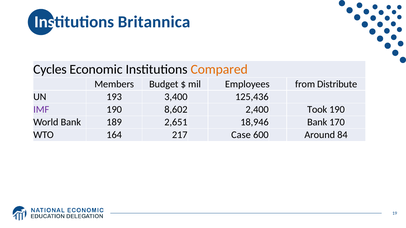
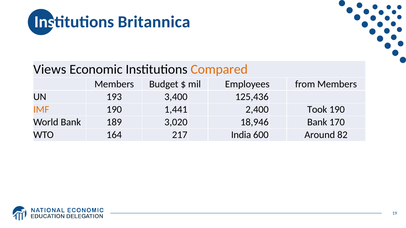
Cycles: Cycles -> Views (50, 70)
from Distribute: Distribute -> Members (337, 84)
IMF colour: purple -> orange (41, 110)
8,602: 8,602 -> 1,441 (176, 110)
2,651: 2,651 -> 3,020 (176, 123)
Case: Case -> India (241, 135)
84: 84 -> 82 (342, 135)
